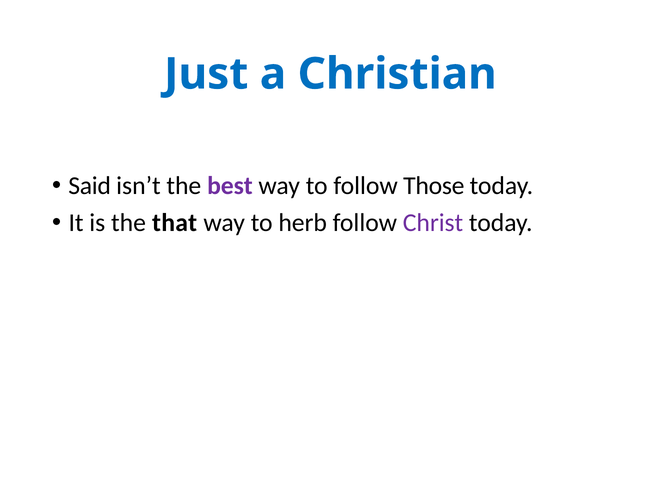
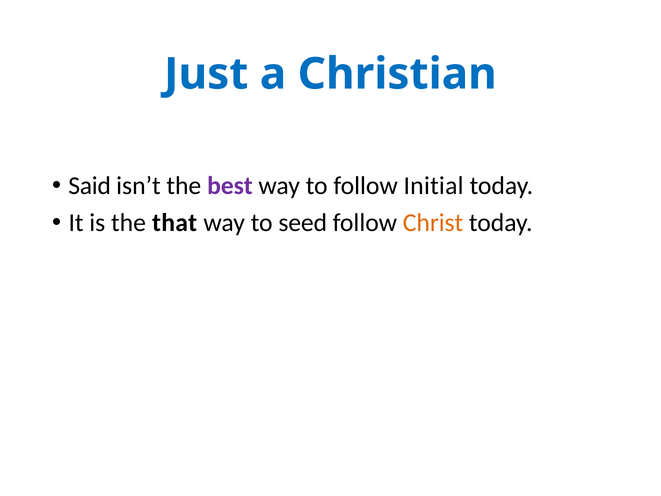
Those: Those -> Initial (434, 186)
herb: herb -> seed (303, 223)
Christ colour: purple -> orange (433, 223)
